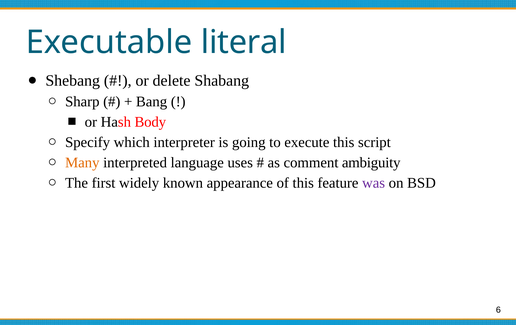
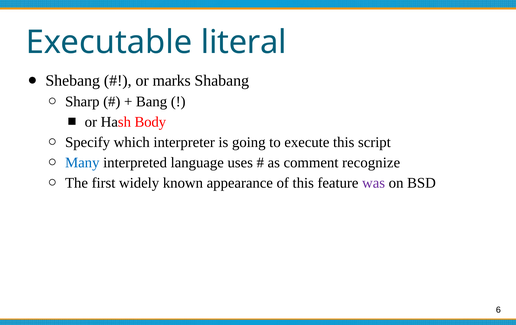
delete: delete -> marks (172, 81)
Many colour: orange -> blue (82, 163)
ambiguity: ambiguity -> recognize (371, 163)
